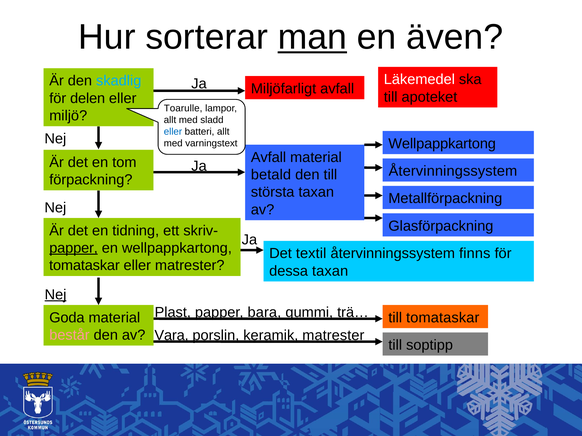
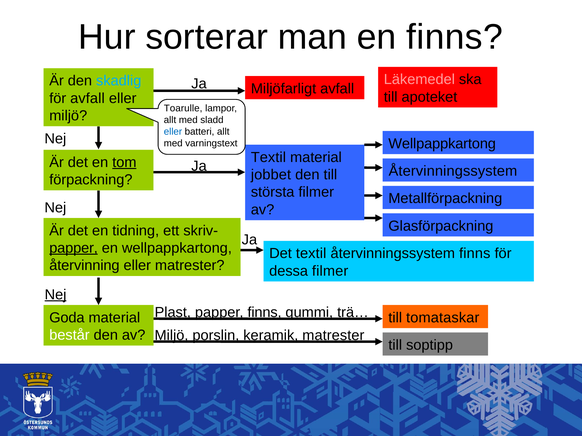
man underline: present -> none (312, 37)
en även: även -> finns (455, 37)
Läkemedel colour: white -> pink (419, 80)
för delen: delen -> avfall (87, 98)
Avfall: Avfall -> Textil (268, 157)
tom underline: none -> present (124, 163)
betald: betald -> jobbet (271, 175)
största taxan: taxan -> filmer (316, 192)
tomataskar: tomataskar -> återvinning (84, 266)
dessa taxan: taxan -> filmer (330, 271)
papper bara: bara -> finns (265, 313)
består colour: pink -> white (69, 335)
Vara: Vara -> Miljö (171, 336)
